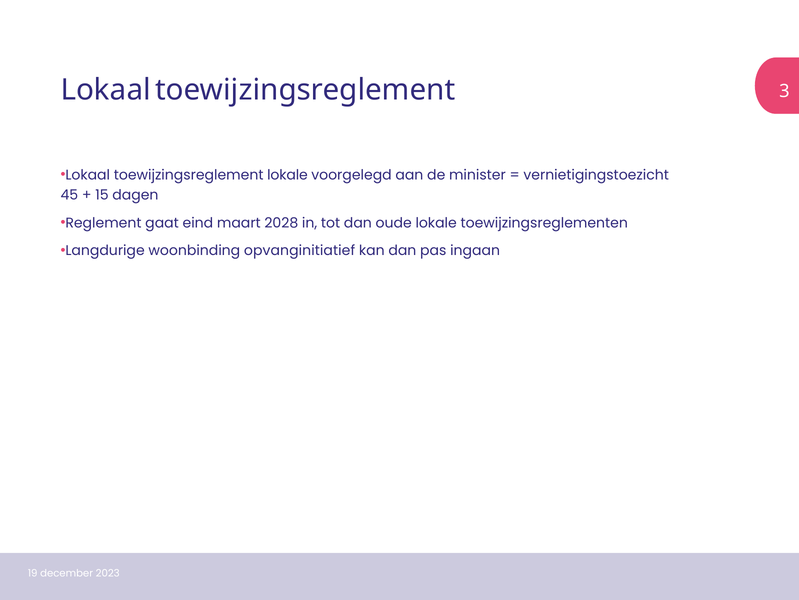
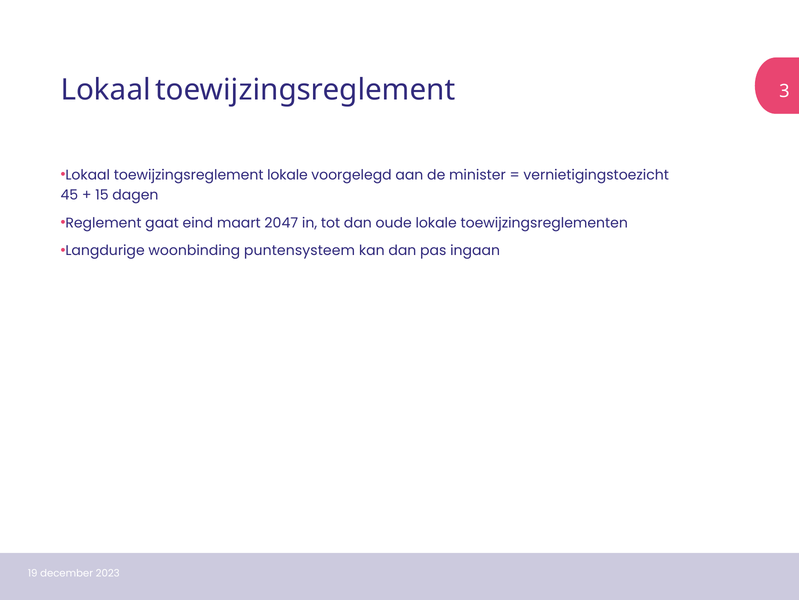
2028: 2028 -> 2047 (281, 223)
opvanginitiatief: opvanginitiatief -> puntensysteem (300, 250)
